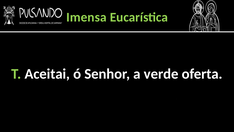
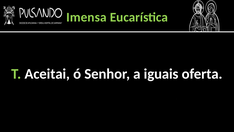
verde: verde -> iguais (161, 74)
